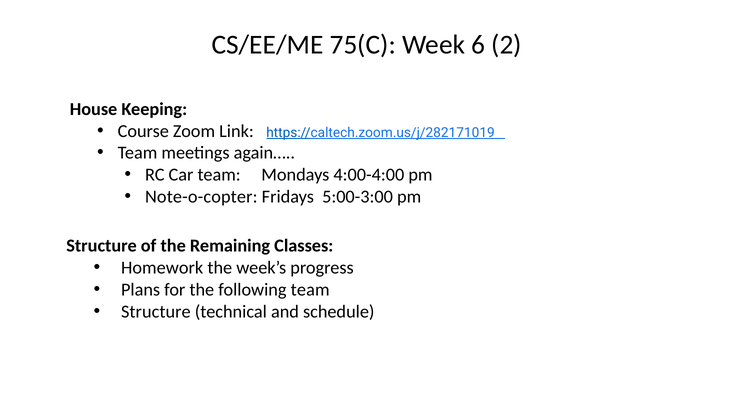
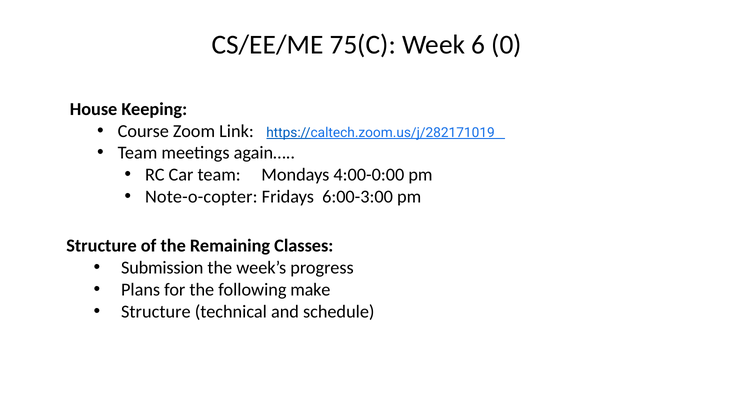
2: 2 -> 0 (507, 45)
4:00-4:00: 4:00-4:00 -> 4:00-0:00 (369, 175)
5:00-3:00: 5:00-3:00 -> 6:00-3:00 (358, 197)
Homework: Homework -> Submission (162, 268)
following team: team -> make (310, 290)
